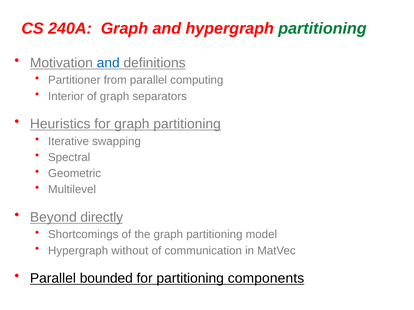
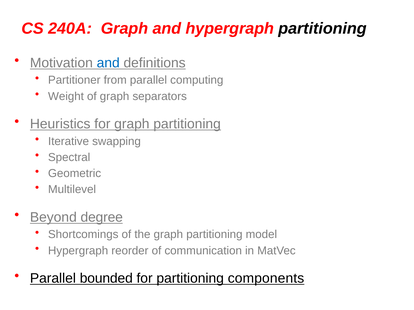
partitioning colour: green -> black (322, 29)
Interior: Interior -> Weight (66, 96)
directly: directly -> degree (102, 218)
without: without -> reorder (130, 251)
